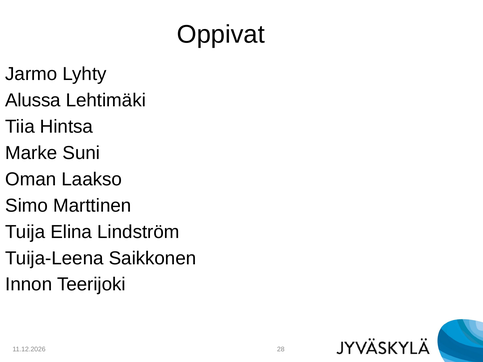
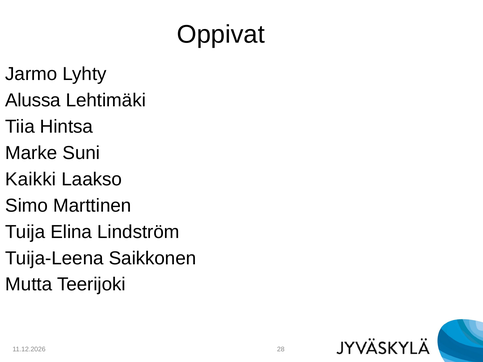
Oman: Oman -> Kaikki (31, 179)
Innon: Innon -> Mutta (29, 285)
